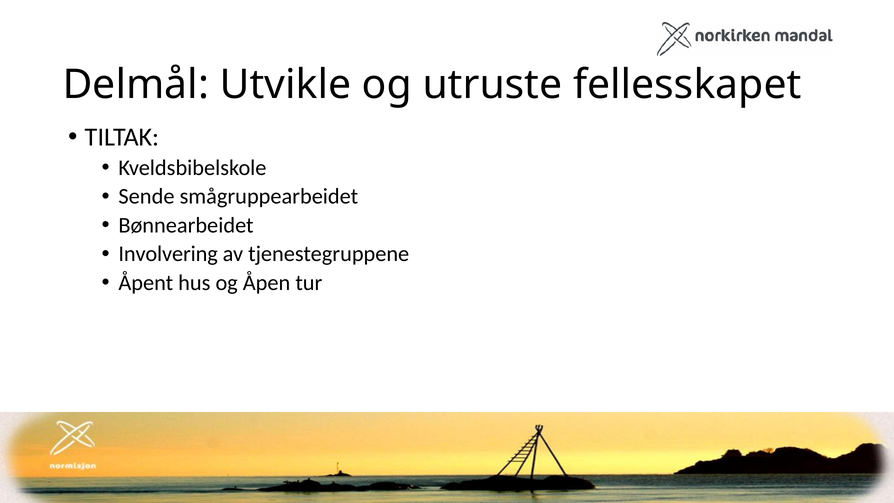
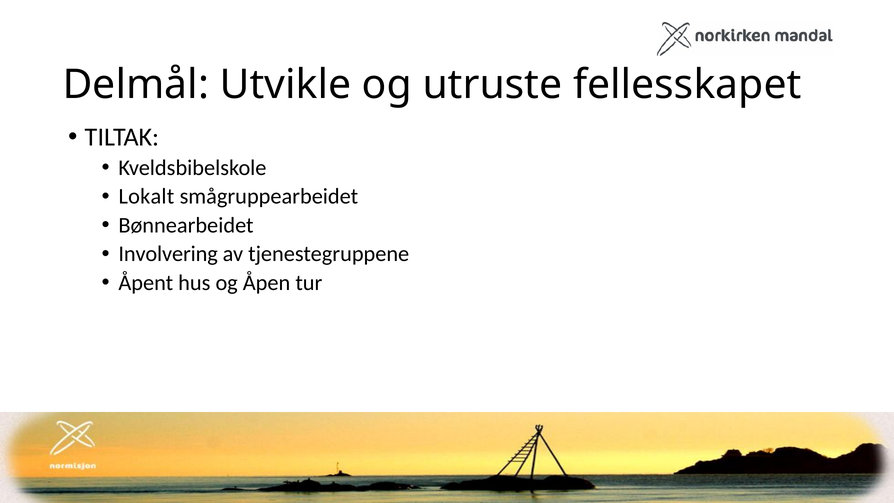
Sende: Sende -> Lokalt (146, 196)
